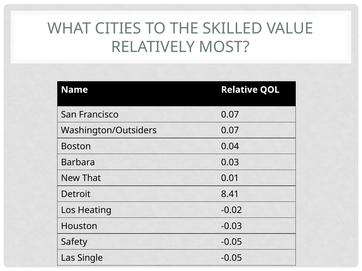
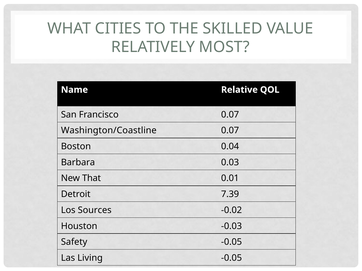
Washington/Outsiders: Washington/Outsiders -> Washington/Coastline (109, 131)
8.41: 8.41 -> 7.39 (230, 195)
Heating: Heating -> Sources (95, 210)
Single: Single -> Living (90, 258)
